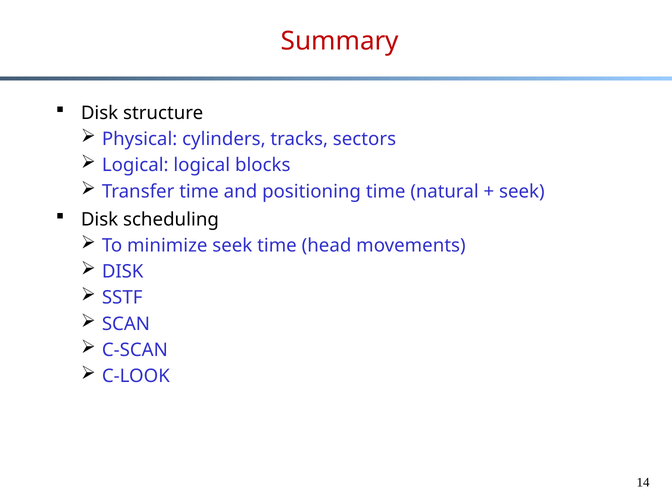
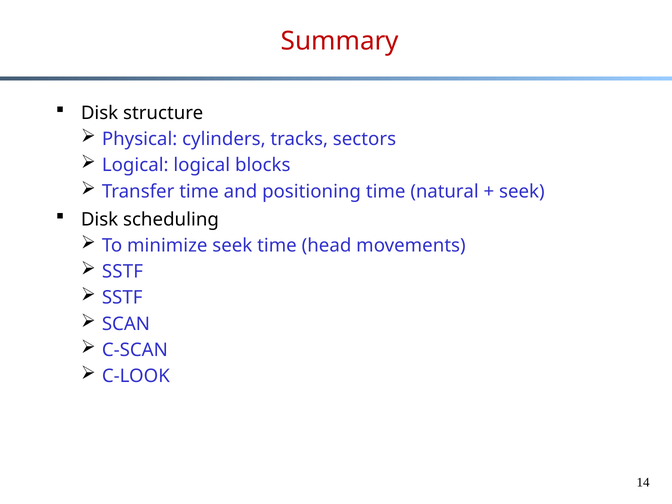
DISK: DISK -> SSTF (122, 272)
